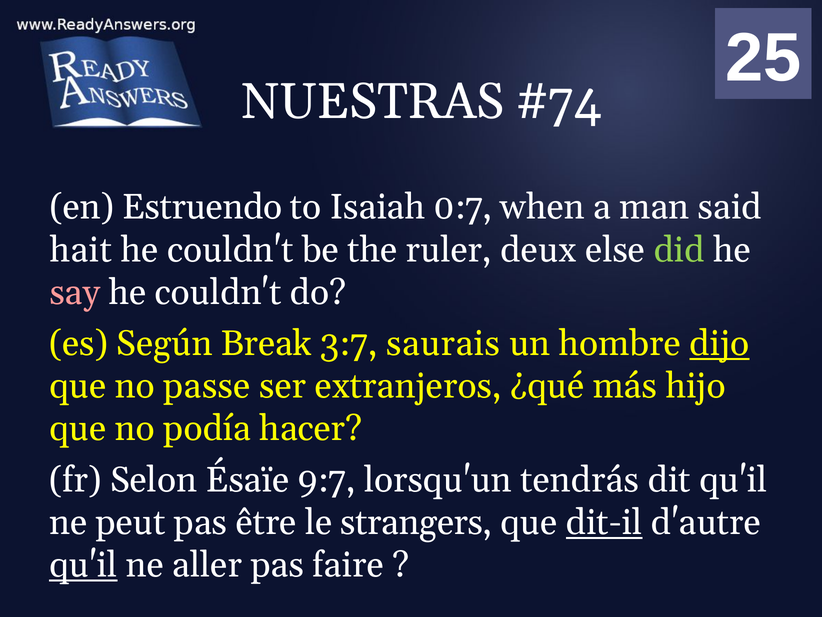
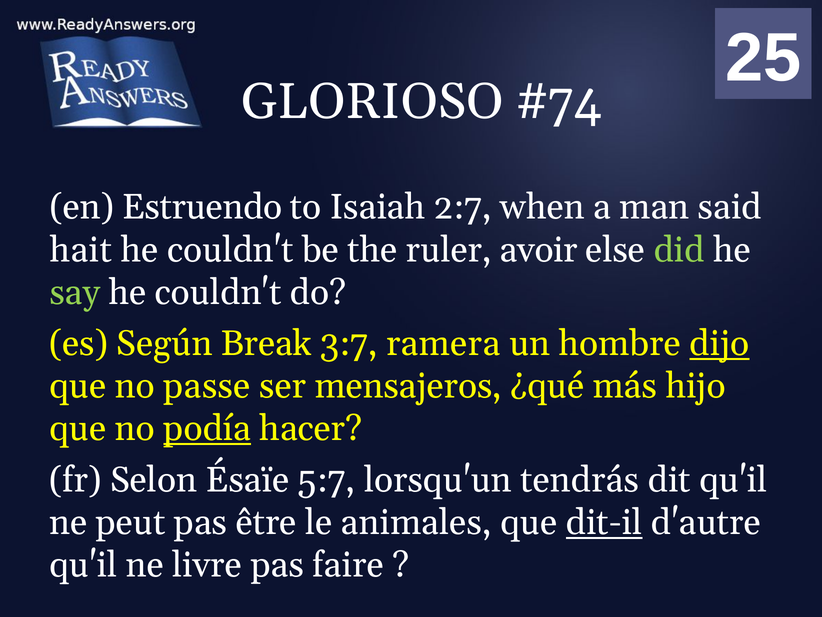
NUESTRAS: NUESTRAS -> GLORIOSO (372, 101)
0:7: 0:7 -> 2:7 (463, 207)
deux: deux -> avoir (539, 250)
say colour: pink -> light green (75, 292)
saurais: saurais -> ramera (443, 343)
extranjeros: extranjeros -> mensajeros (408, 386)
podía underline: none -> present (207, 428)
9:7: 9:7 -> 5:7 (326, 480)
strangers: strangers -> animales (416, 522)
qu'il underline: present -> none (83, 565)
aller: aller -> livre (207, 565)
